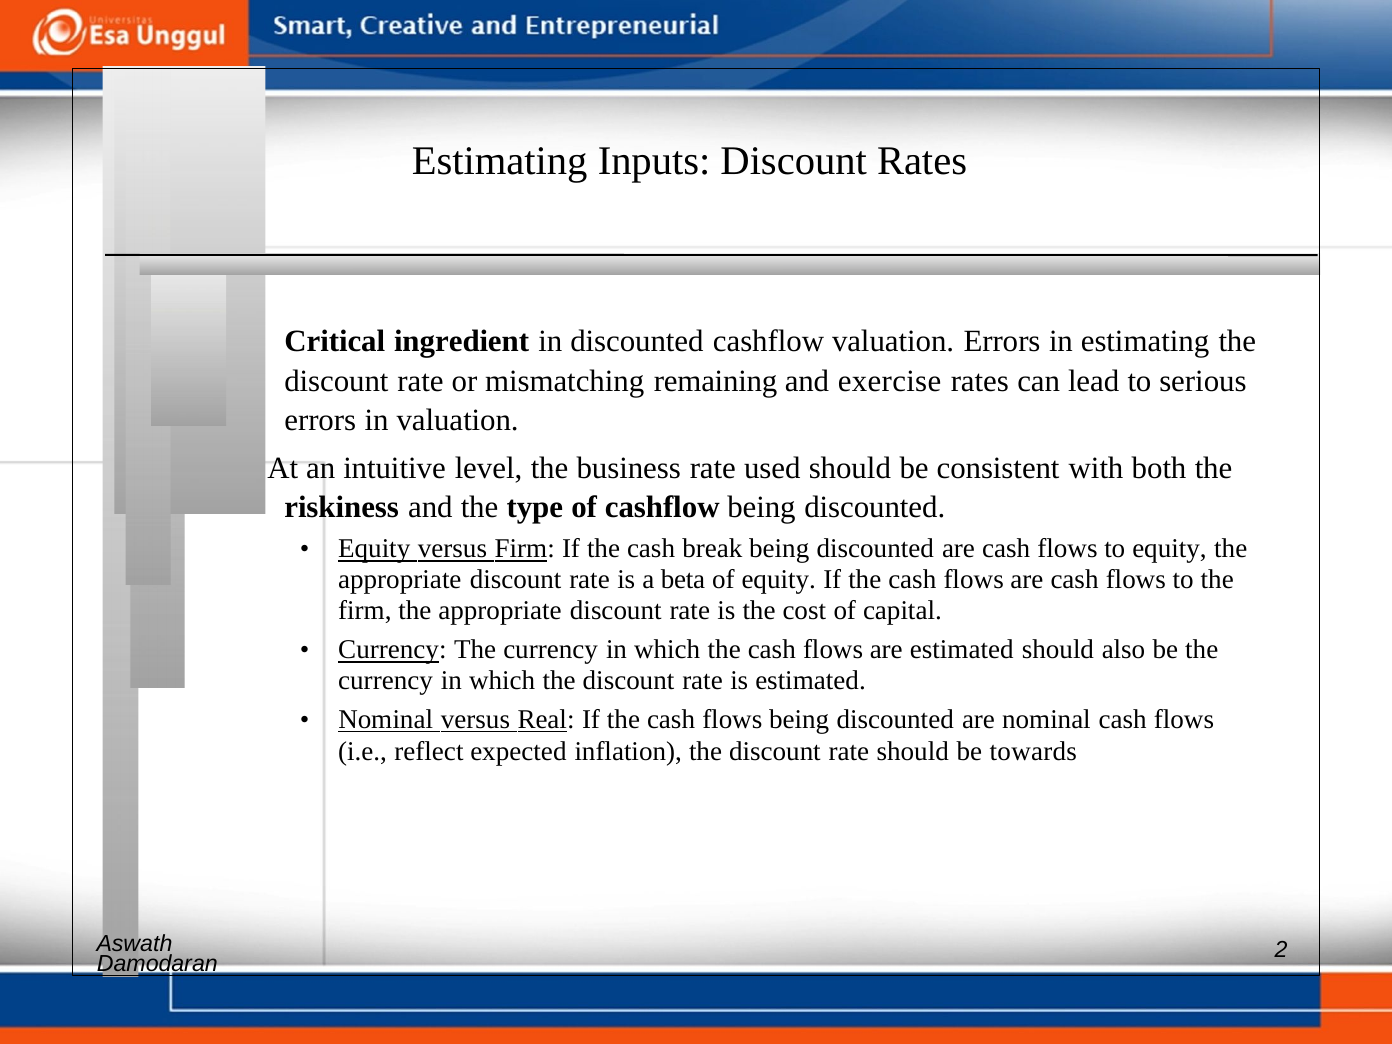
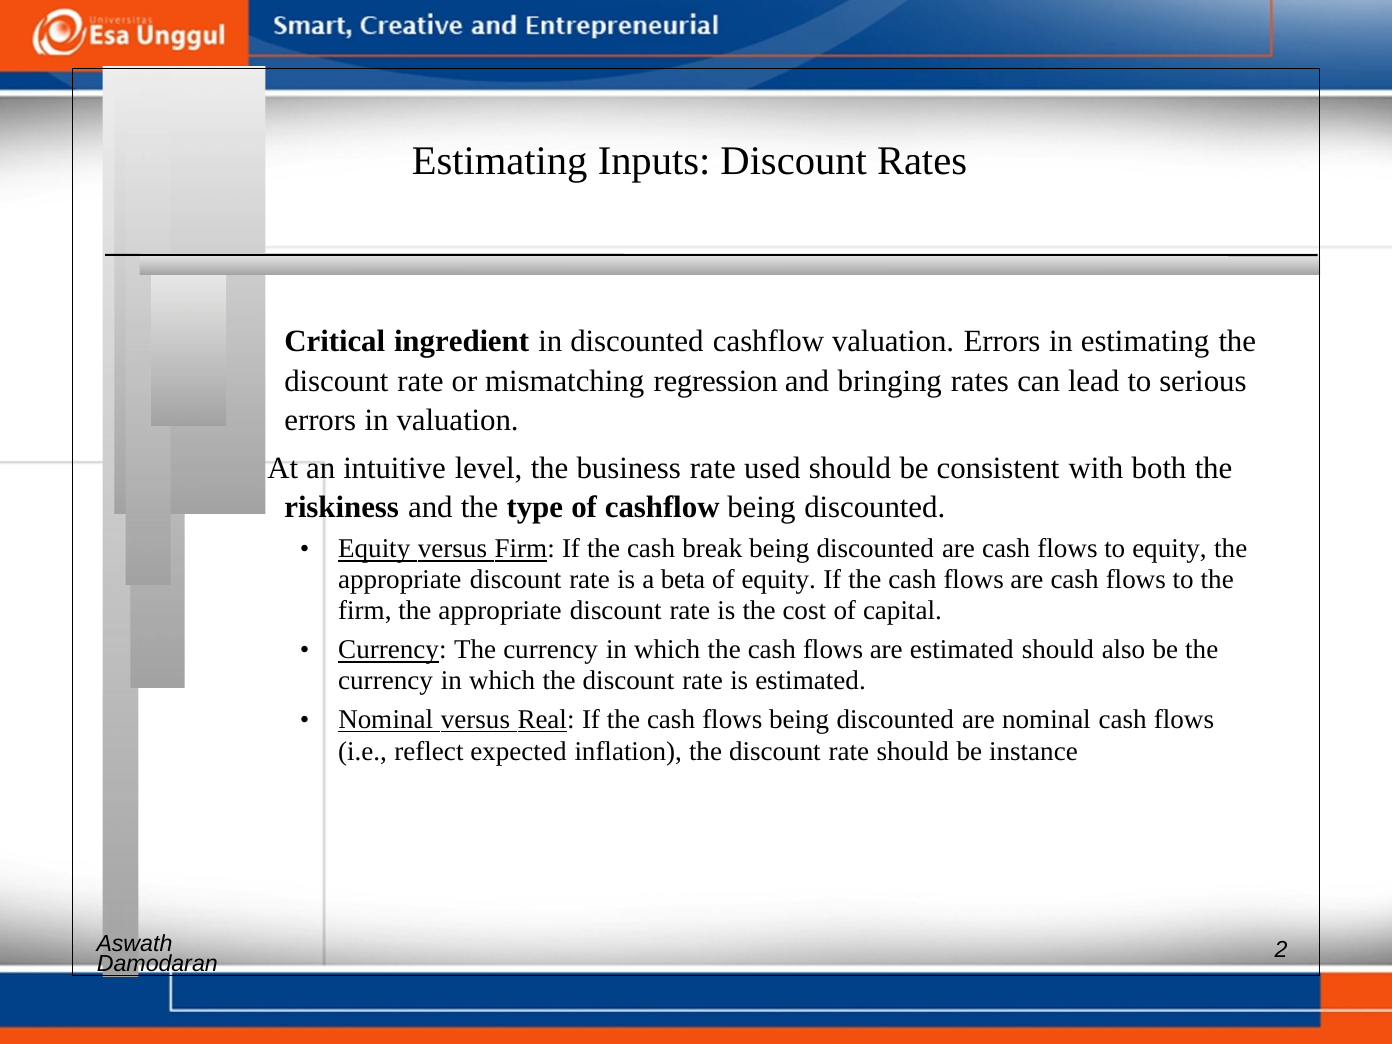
remaining: remaining -> regression (716, 381)
exercise: exercise -> bringing (890, 381)
towards: towards -> instance (1033, 752)
